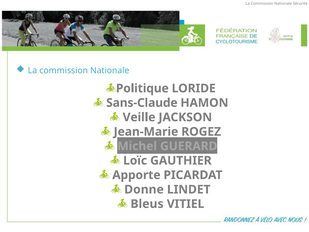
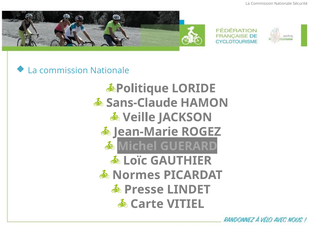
Apporte: Apporte -> Normes (136, 175)
Donne: Donne -> Presse (144, 189)
Bleus: Bleus -> Carte (147, 204)
